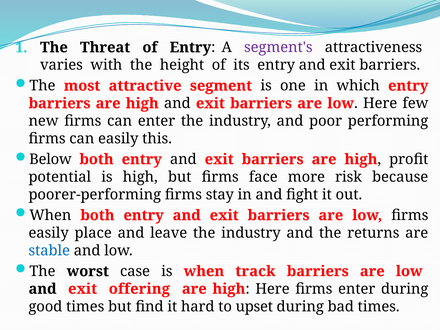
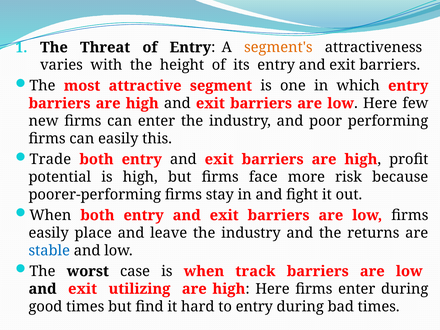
segment's colour: purple -> orange (278, 47)
Below: Below -> Trade (50, 159)
offering: offering -> utilizing (139, 289)
to upset: upset -> entry (254, 307)
